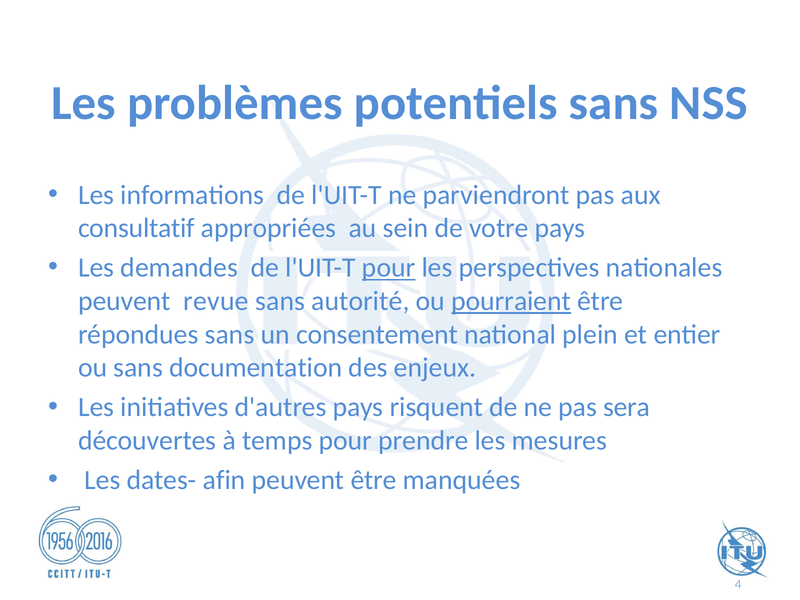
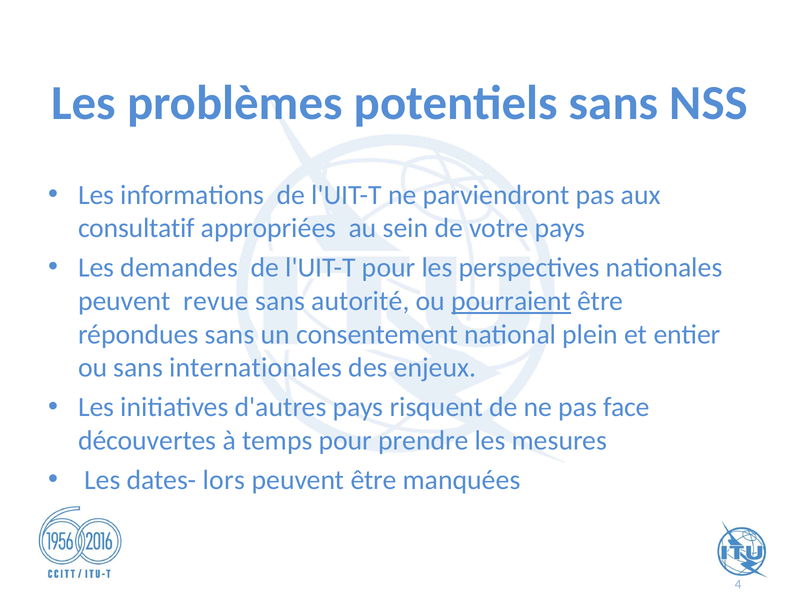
pour underline: present -> none (389, 268)
documentation: documentation -> internationales (256, 368)
sera: sera -> face (626, 407)
afin: afin -> lors (224, 480)
